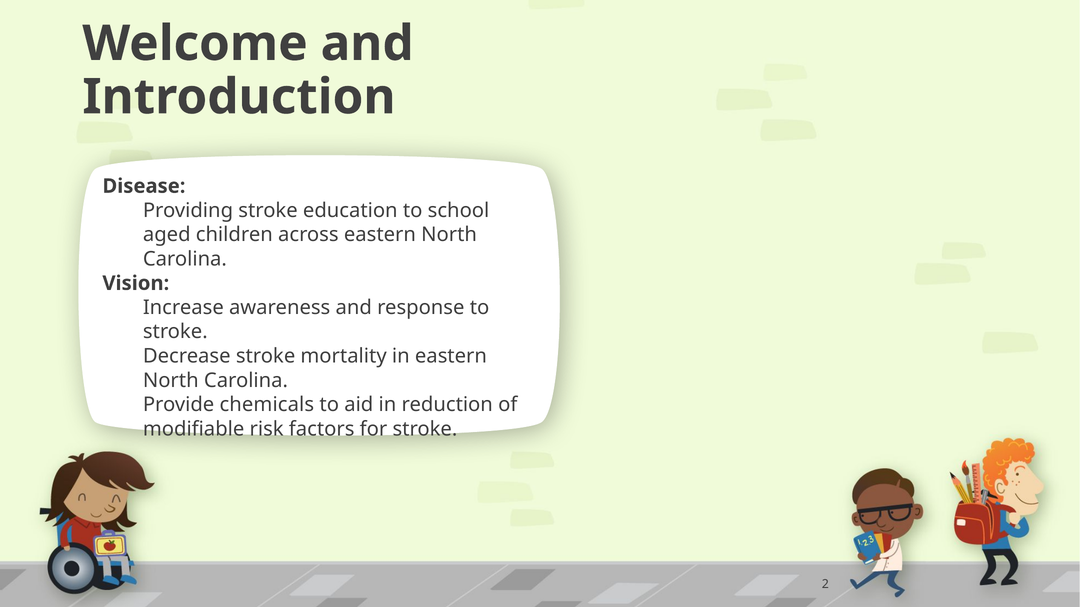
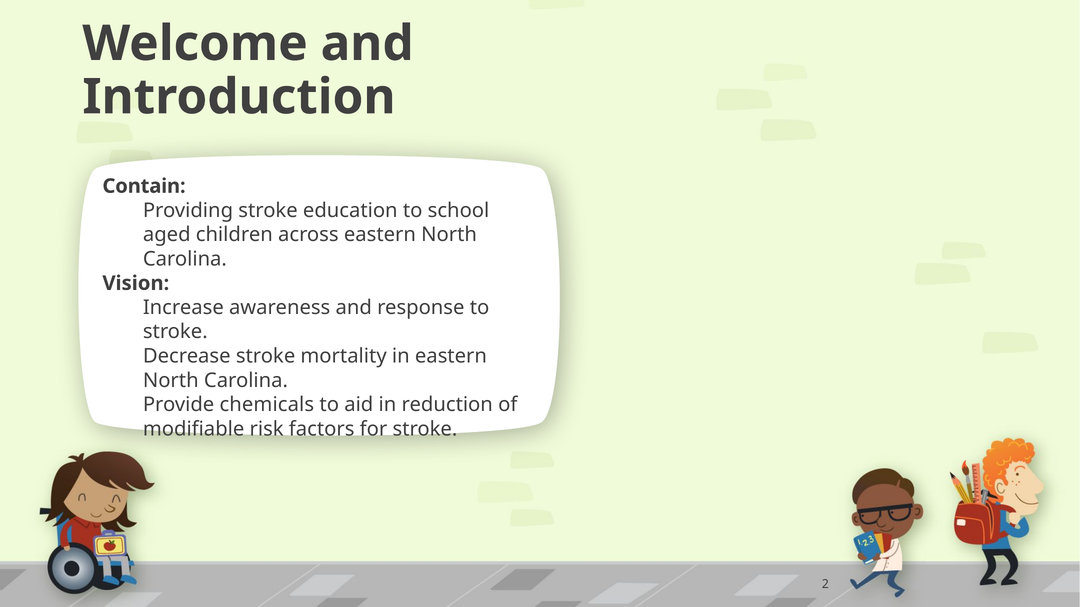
Disease: Disease -> Contain (144, 186)
